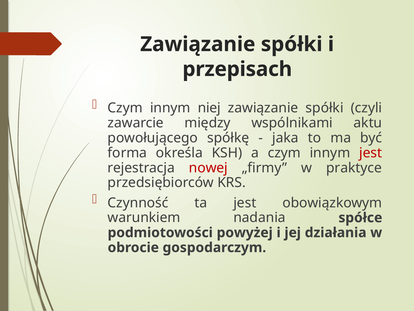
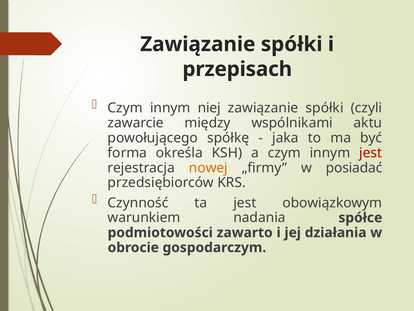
nowej colour: red -> orange (208, 168)
praktyce: praktyce -> posiadać (354, 168)
powyżej: powyżej -> zawarto (245, 232)
